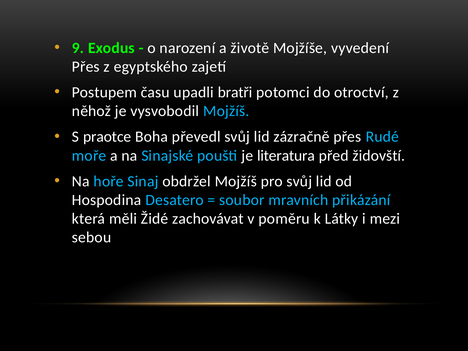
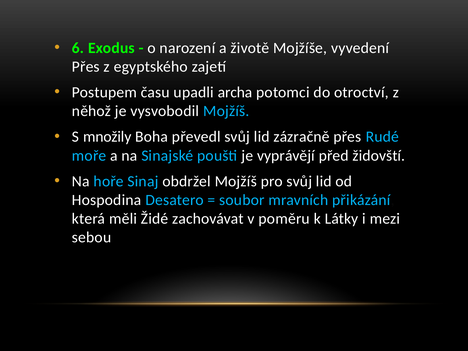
9: 9 -> 6 (78, 48)
bratři: bratři -> archa (235, 92)
praotce: praotce -> množily (107, 137)
literatura: literatura -> vyprávějí (286, 156)
